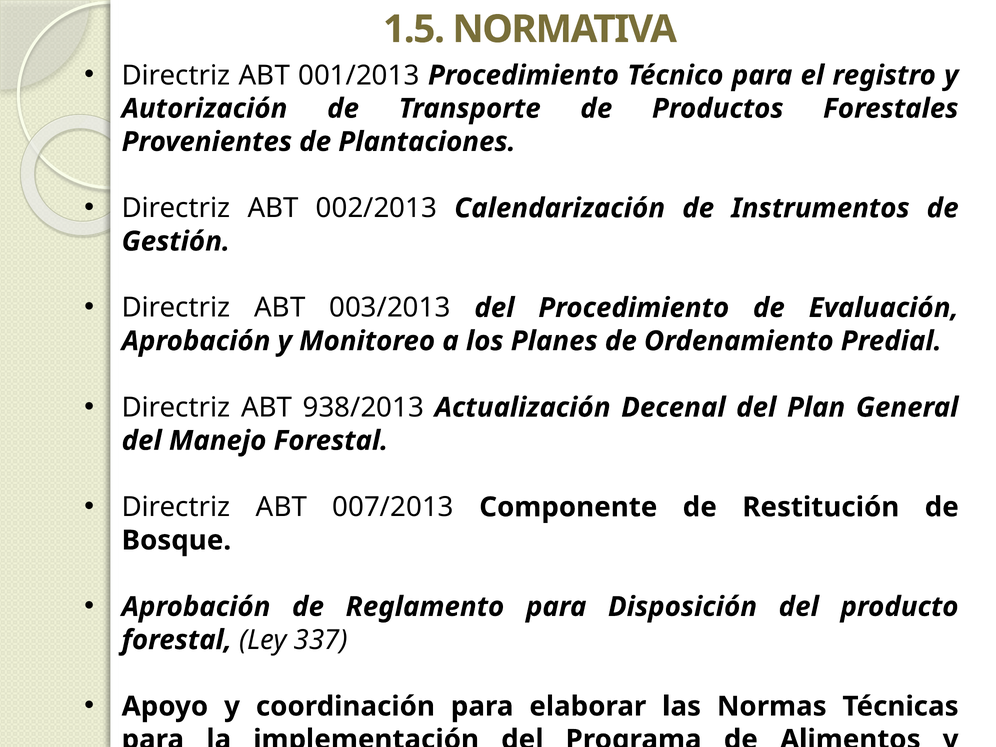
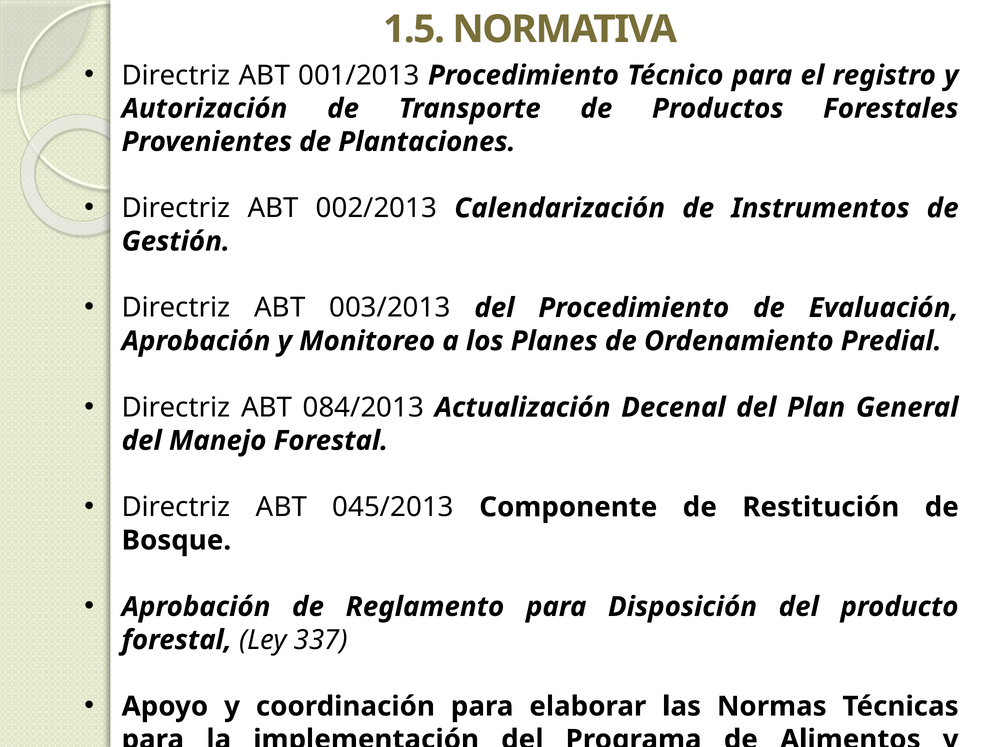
938/2013: 938/2013 -> 084/2013 (363, 407)
007/2013: 007/2013 -> 045/2013 (393, 507)
